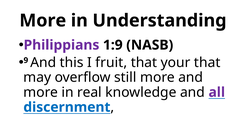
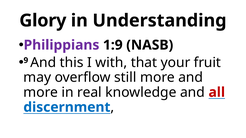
More: More -> Glory (43, 21)
fruit: fruit -> with (111, 63)
your that: that -> fruit (207, 63)
all colour: purple -> red (217, 93)
